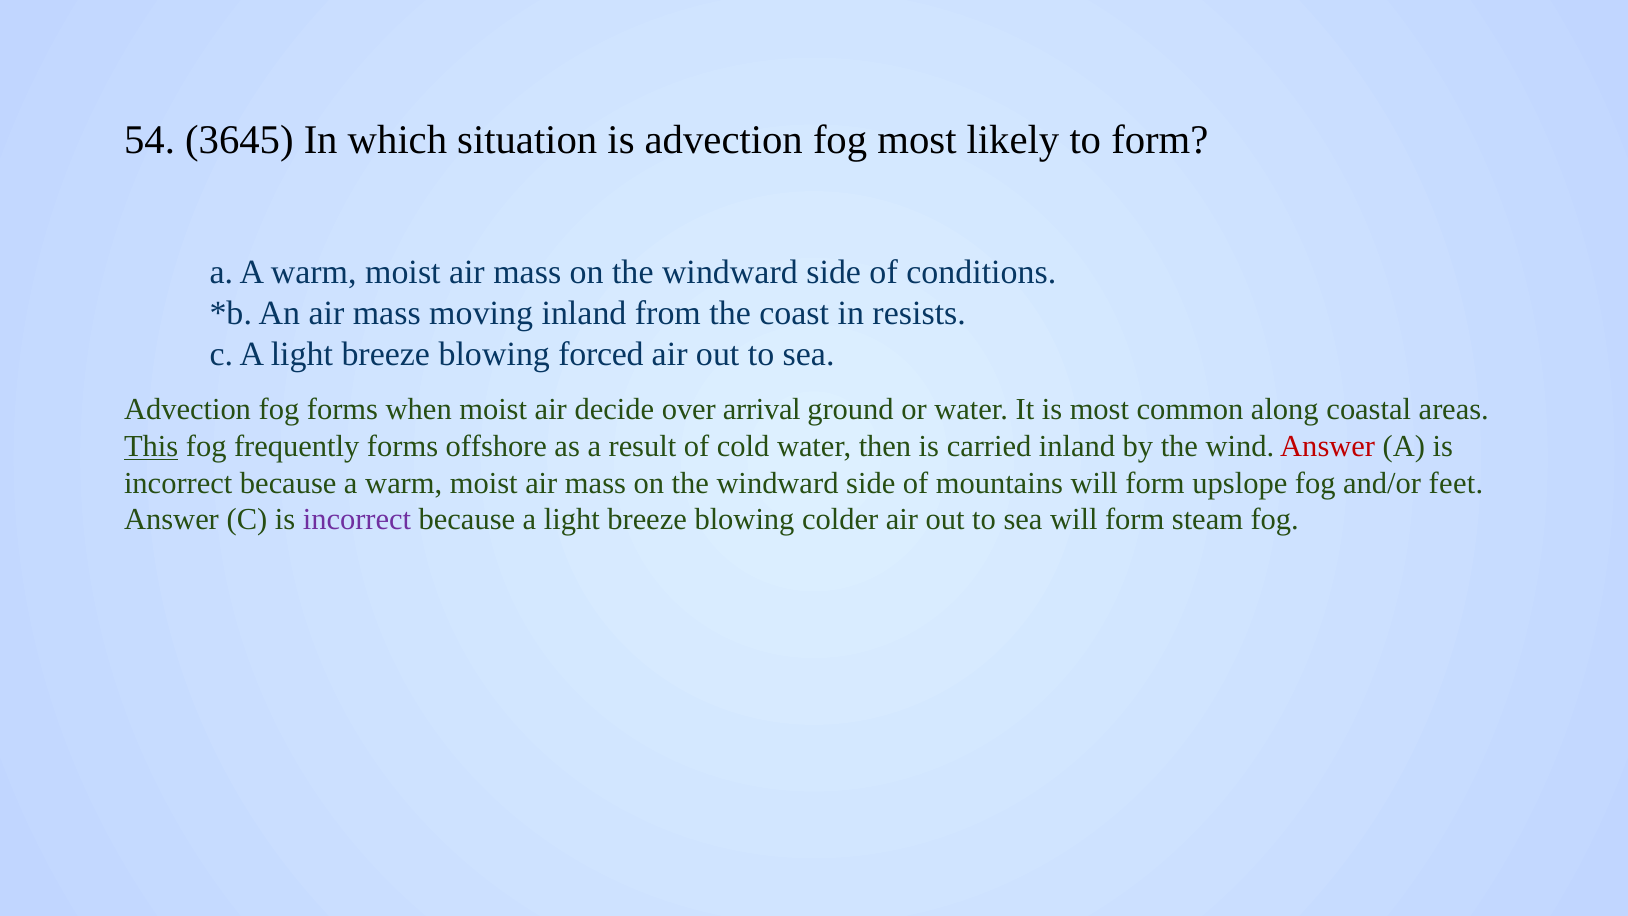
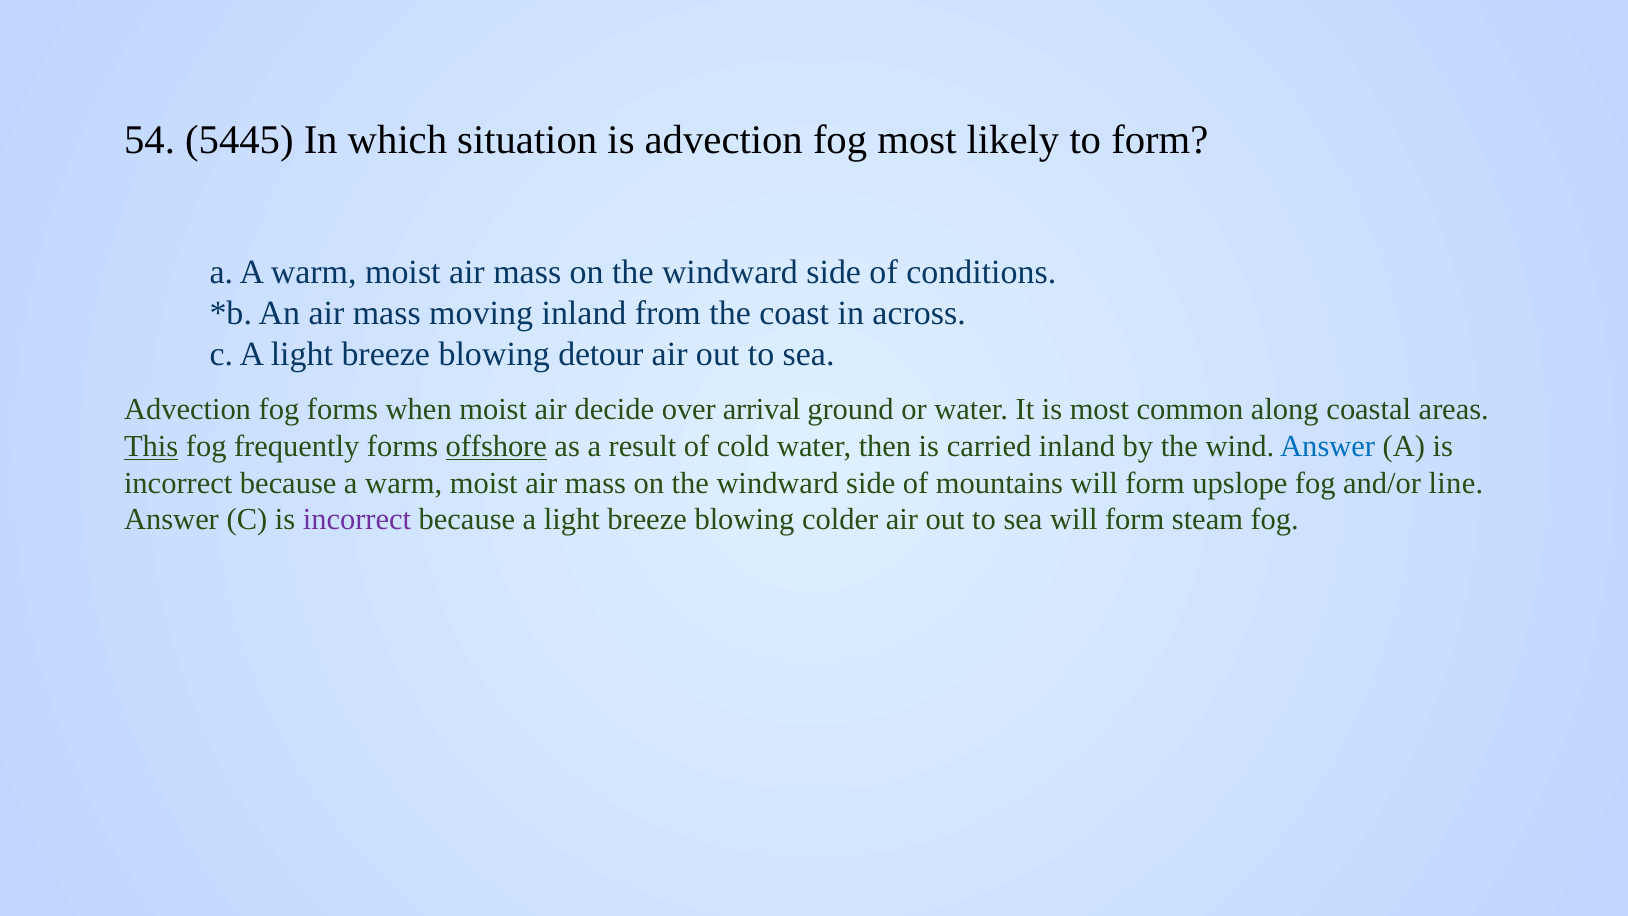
3645: 3645 -> 5445 (239, 140)
resists: resists -> across (919, 313)
forced: forced -> detour (601, 354)
offshore underline: none -> present (496, 446)
Answer colour: red -> blue (1328, 446)
feet: feet -> line (1456, 483)
